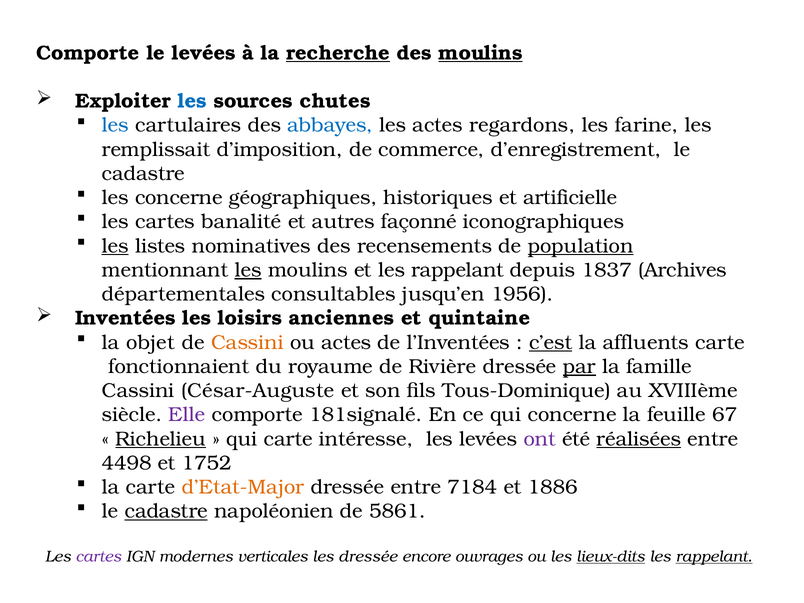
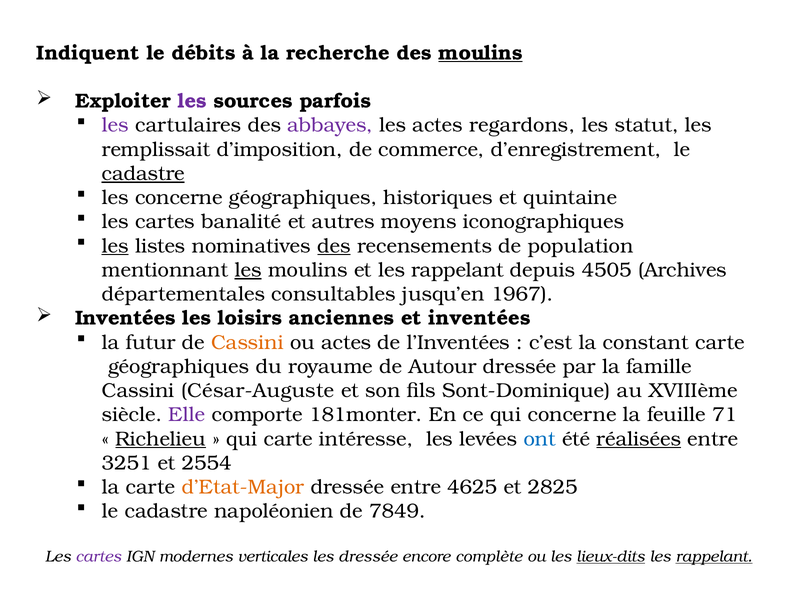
Comporte: Comporte -> Indiquent (88, 53)
le levées: levées -> débits (204, 53)
recherche underline: present -> none (338, 53)
les colour: blue -> purple (192, 101)
chutes: chutes -> parfois (335, 101)
les colour: blue -> purple (115, 125)
abbayes colour: blue -> purple (330, 125)
farine: farine -> statut (647, 125)
cadastre underline: none -> present (143, 174)
artificielle: artificielle -> quintaine (570, 198)
façonné: façonné -> moyens (419, 222)
des underline: none -> present (334, 246)
population underline: present -> none (581, 246)
1837: 1837 -> 4505 (607, 270)
1956: 1956 -> 1967 (522, 294)
et quintaine: quintaine -> inventées (480, 318)
objet: objet -> futur (151, 342)
c’est underline: present -> none (551, 342)
affluents: affluents -> constant (646, 342)
fonctionnaient: fonctionnaient -> géographiques (179, 367)
Rivière: Rivière -> Autour (443, 367)
par underline: present -> none (579, 367)
Tous-Dominique: Tous-Dominique -> Sont-Dominique (526, 391)
181signalé: 181signalé -> 181monter (366, 415)
67: 67 -> 71 (725, 415)
ont colour: purple -> blue (540, 439)
4498: 4498 -> 3251 (127, 463)
1752: 1752 -> 2554 (207, 463)
7184: 7184 -> 4625 (472, 487)
1886: 1886 -> 2825 (553, 487)
cadastre underline: present -> none (166, 511)
5861: 5861 -> 7849 (397, 511)
ouvrages: ouvrages -> complète (489, 557)
